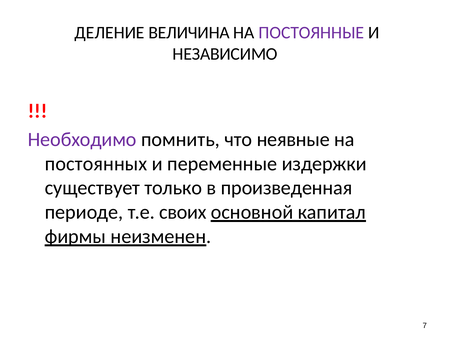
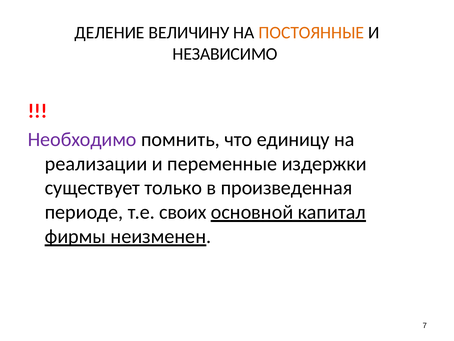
ВЕЛИЧИНА: ВЕЛИЧИНА -> ВЕЛИЧИНУ (189, 33)
ПОСТОЯННЫЕ colour: purple -> orange (311, 33)
неявные: неявные -> единицу (293, 139)
постоянных: постоянных -> реализации (96, 163)
